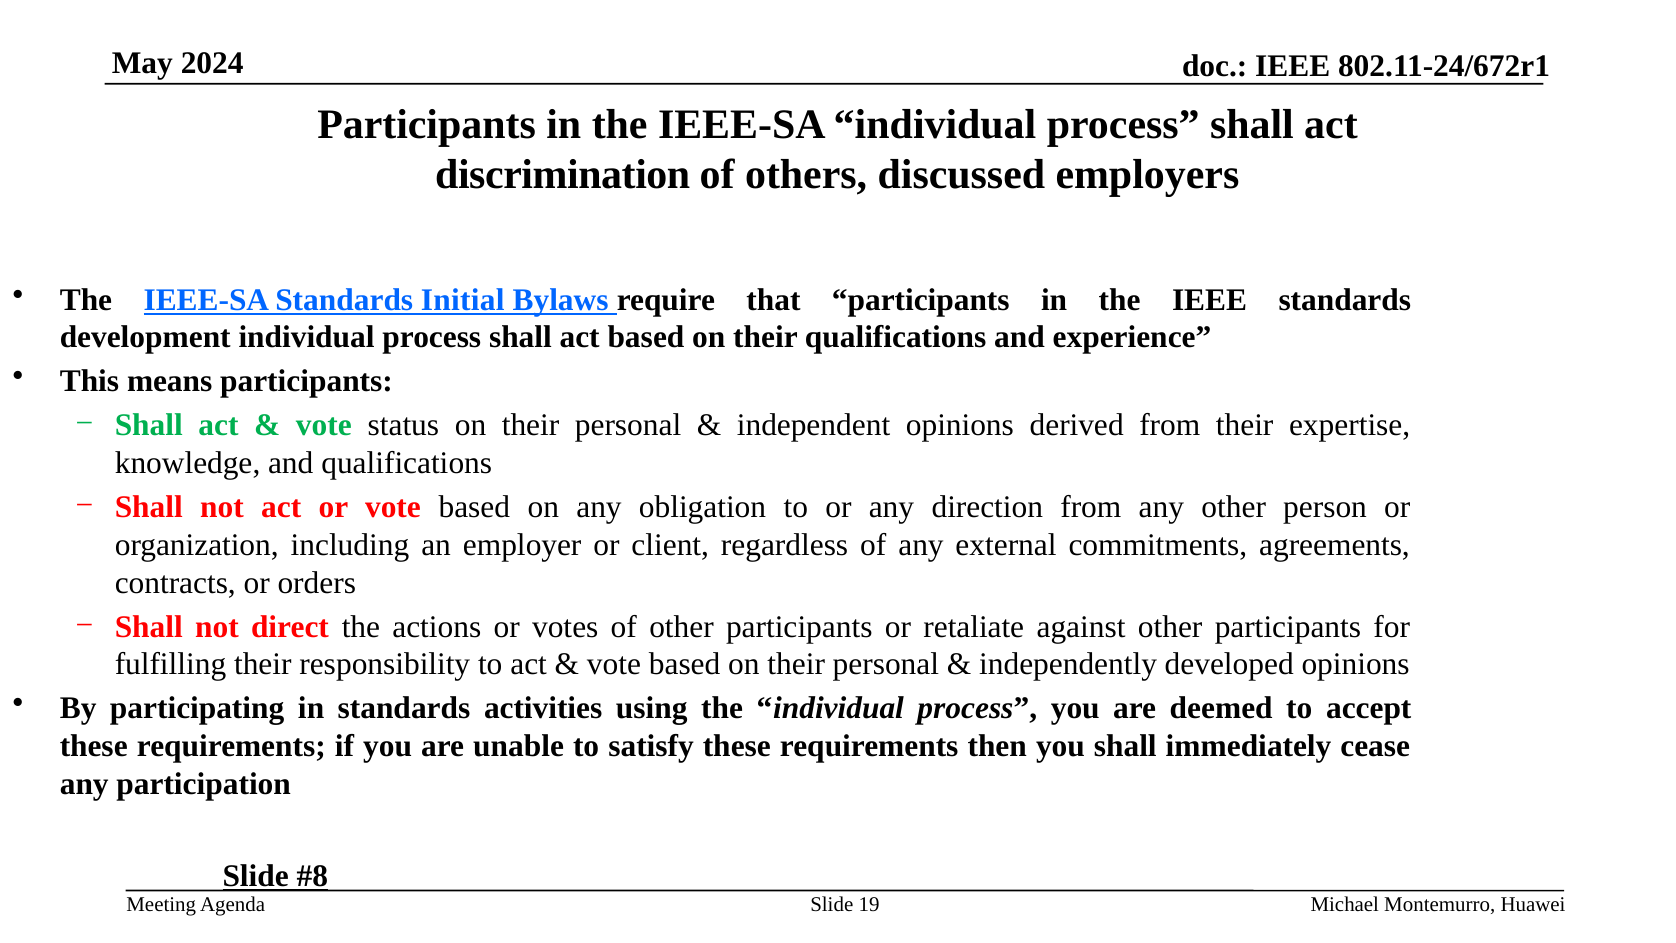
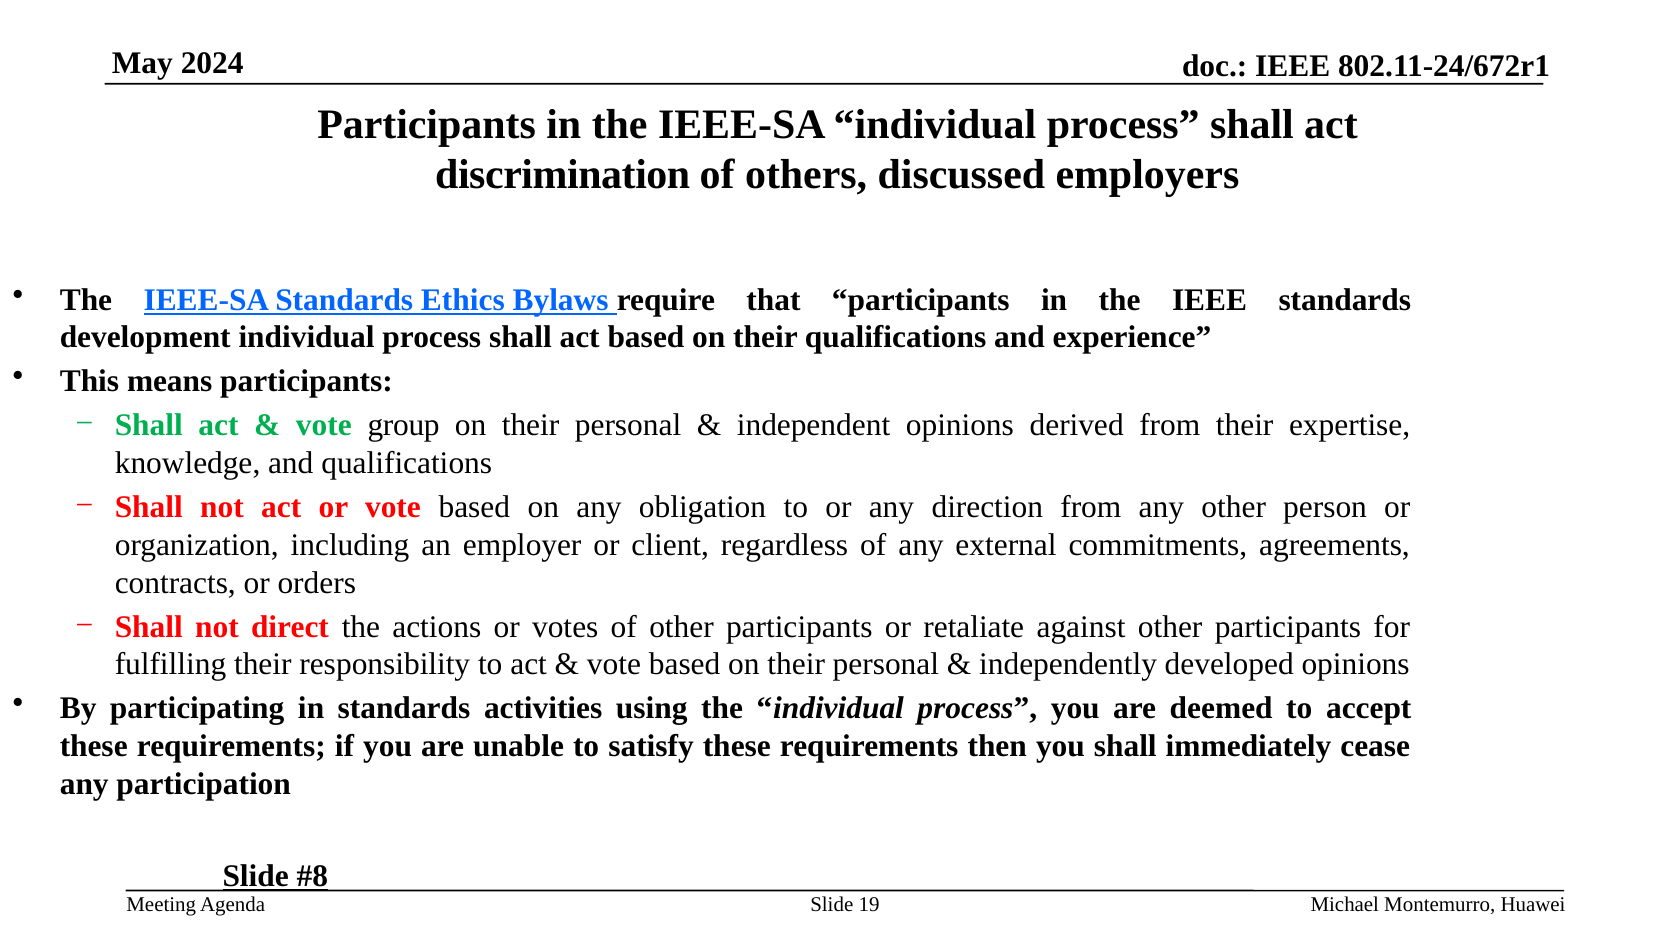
Initial: Initial -> Ethics (463, 300)
status: status -> group (404, 425)
